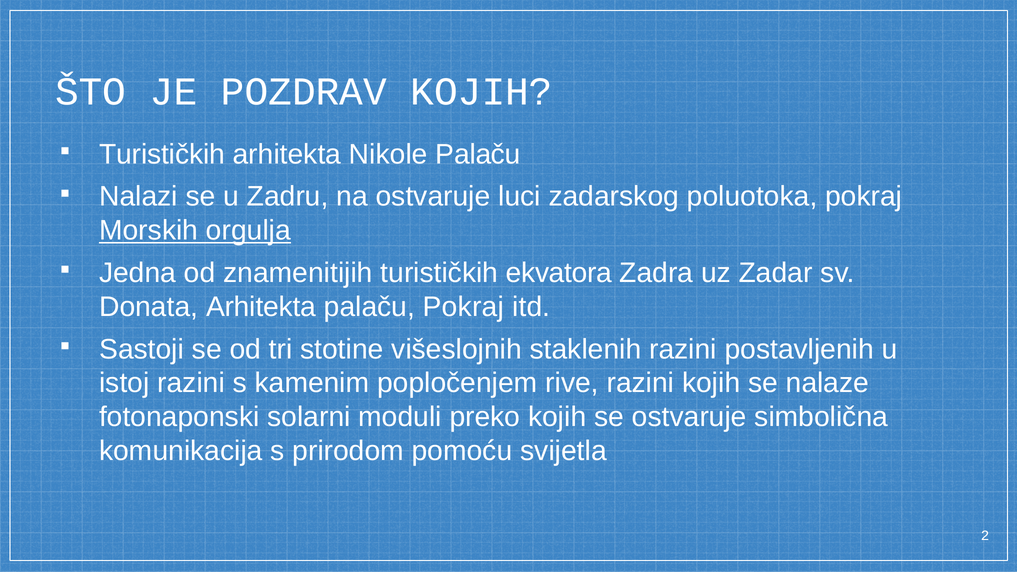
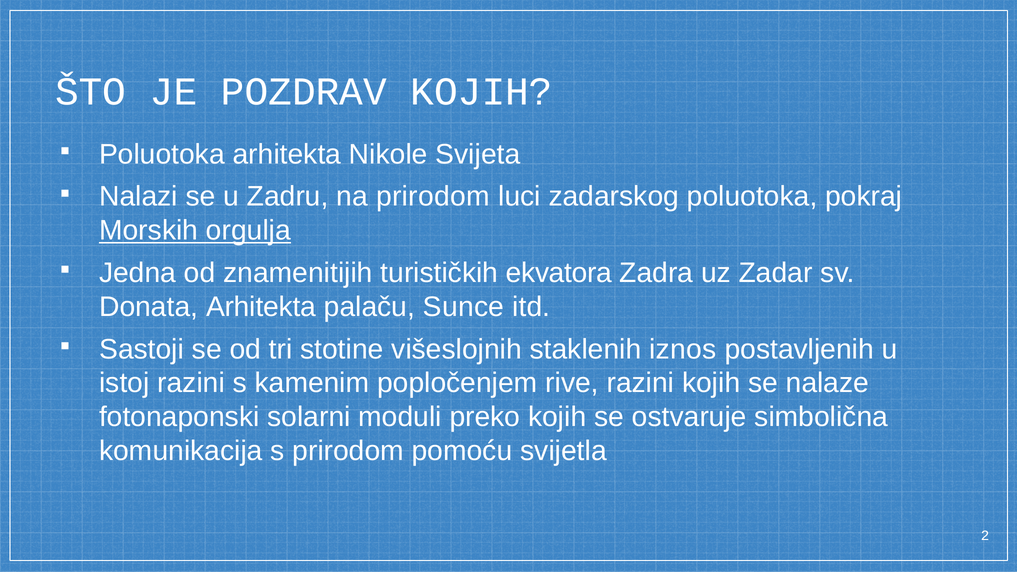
Turističkih: Turističkih -> Poluotoka (162, 154)
Nikole Palaču: Palaču -> Svijeta (478, 154)
na ostvaruje: ostvaruje -> prirodom (433, 197)
palaču Pokraj: Pokraj -> Sunce (464, 307)
staklenih razini: razini -> iznos (683, 349)
